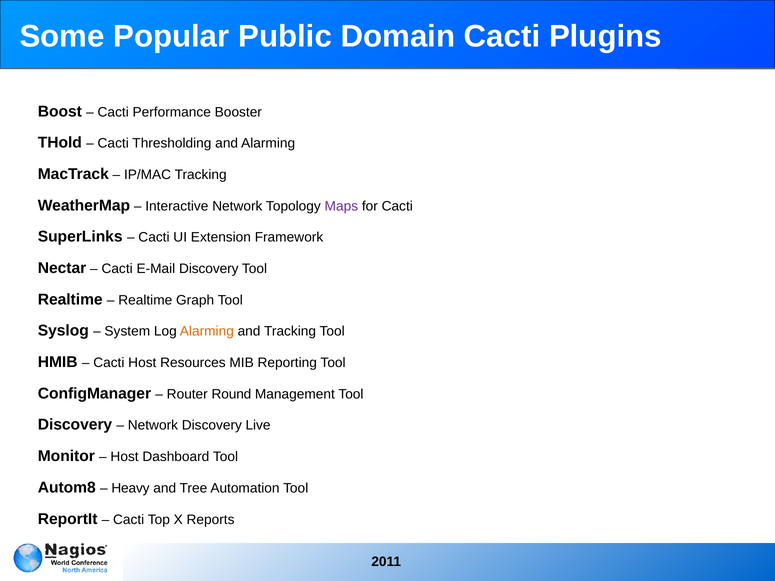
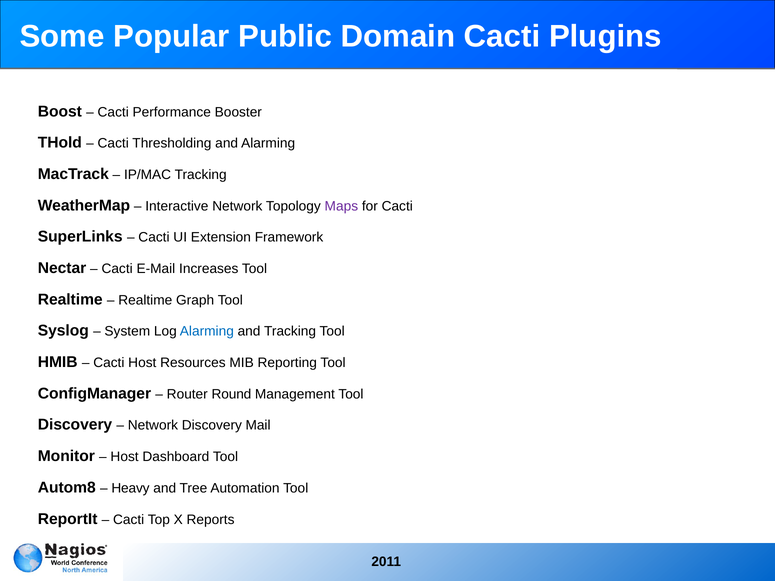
E-Mail Discovery: Discovery -> Increases (209, 269)
Alarming colour: orange -> blue (207, 332)
Live: Live -> Mail (258, 426)
